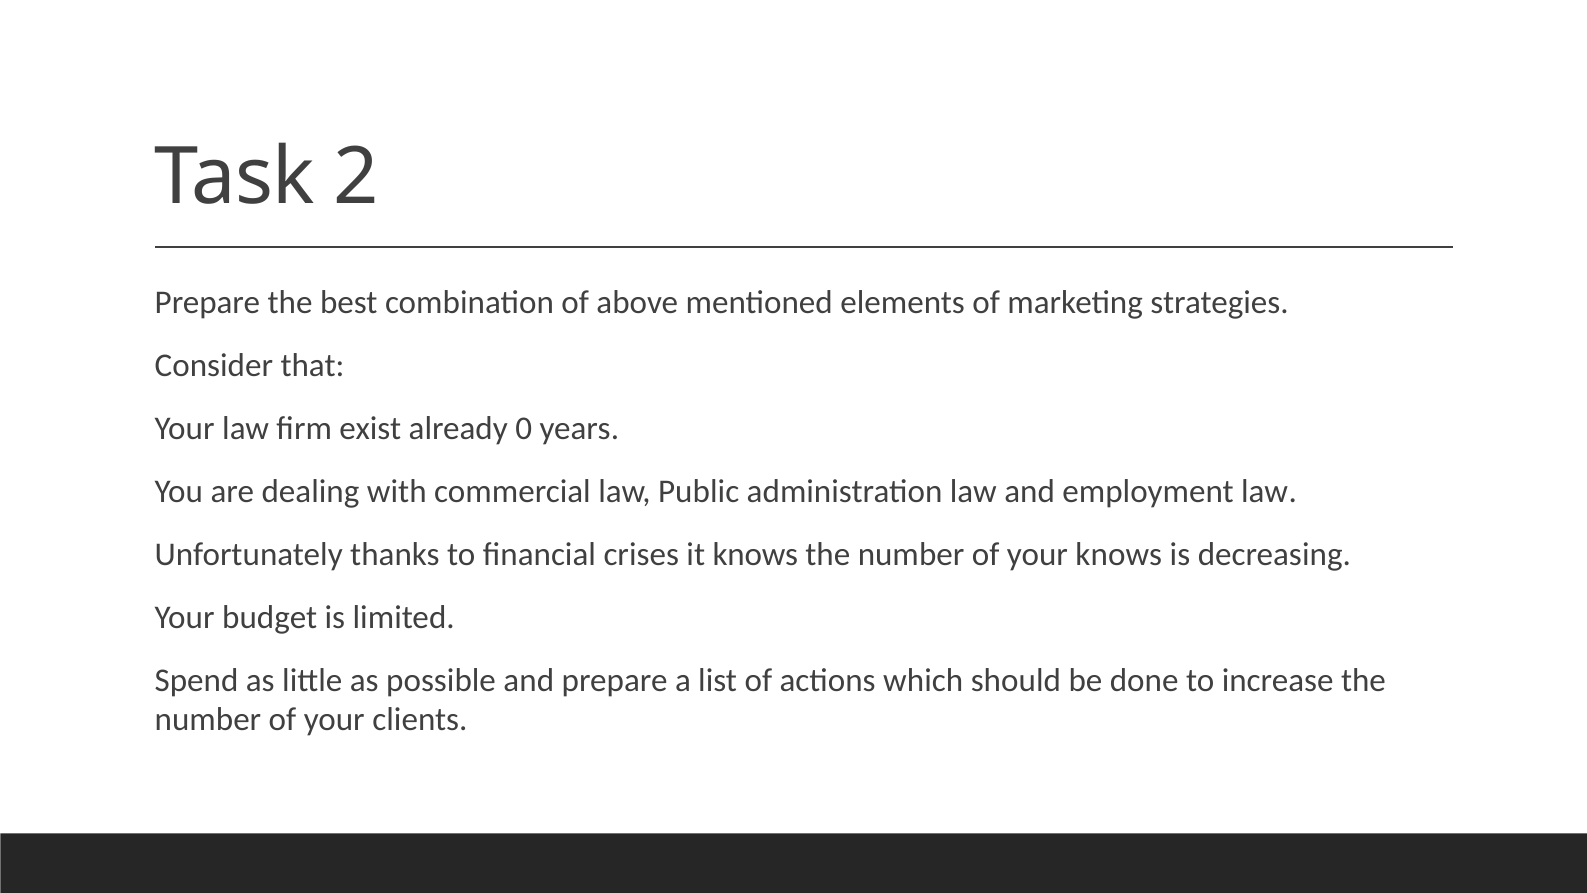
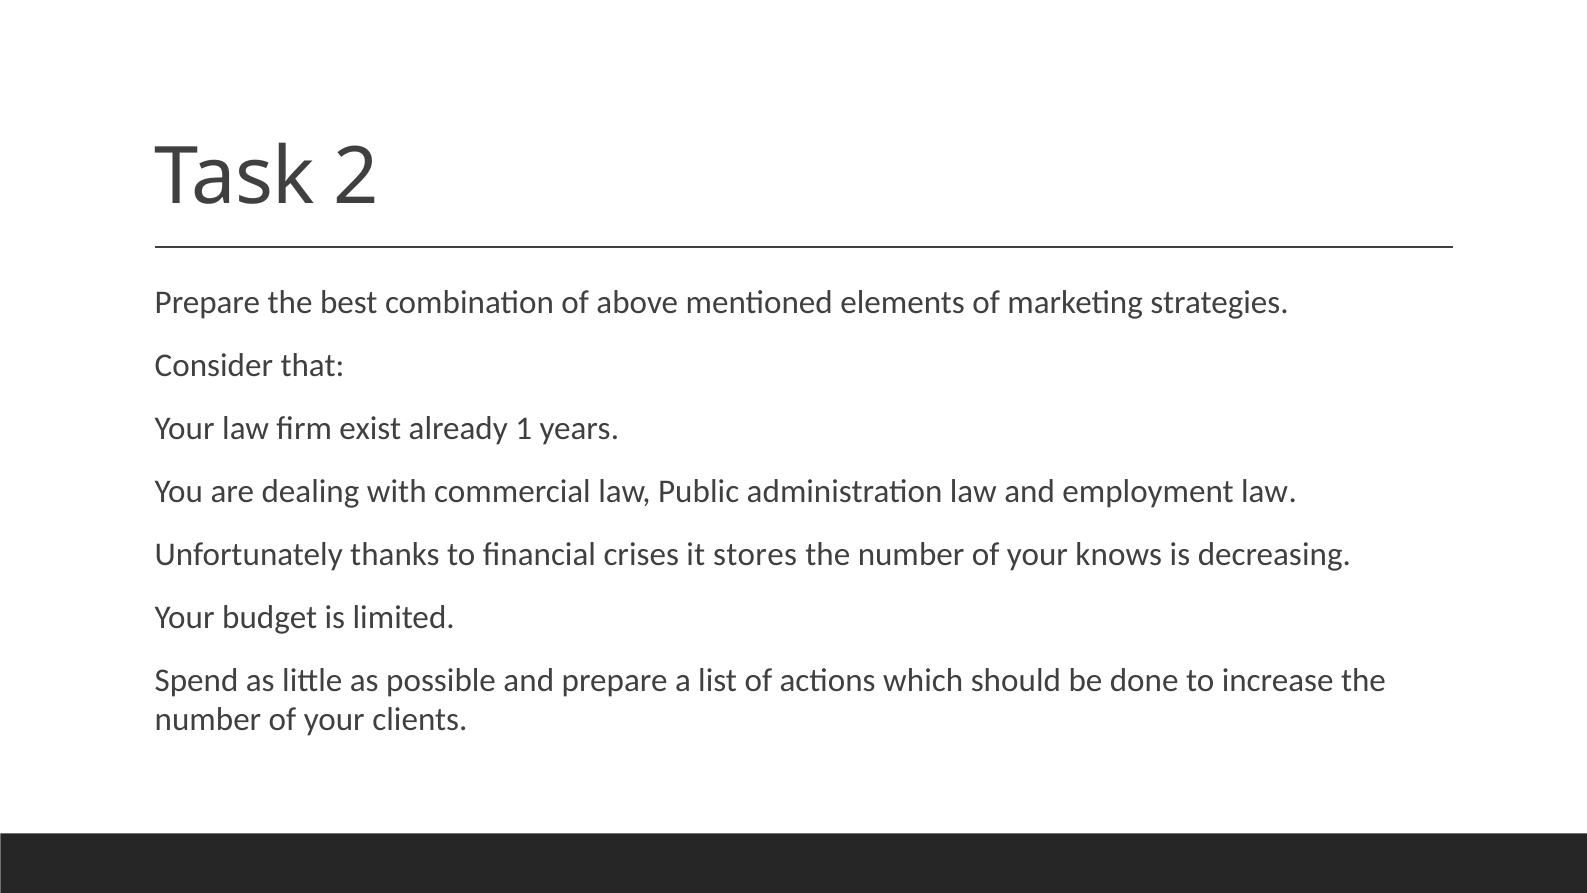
0: 0 -> 1 (524, 428)
it knows: knows -> stores (755, 554)
